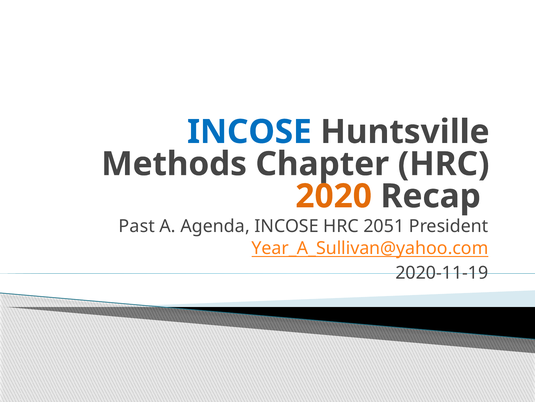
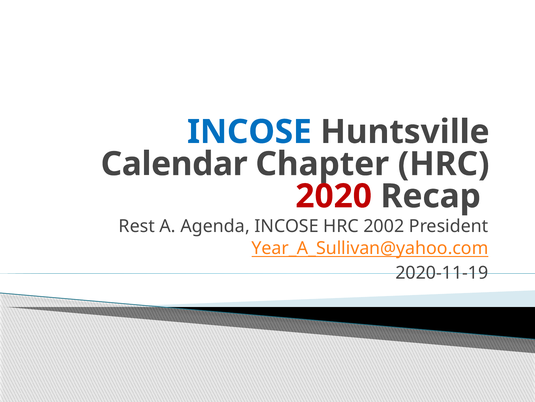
Methods: Methods -> Calendar (174, 164)
2020 colour: orange -> red (334, 196)
Past: Past -> Rest (137, 226)
2051: 2051 -> 2002 (384, 226)
